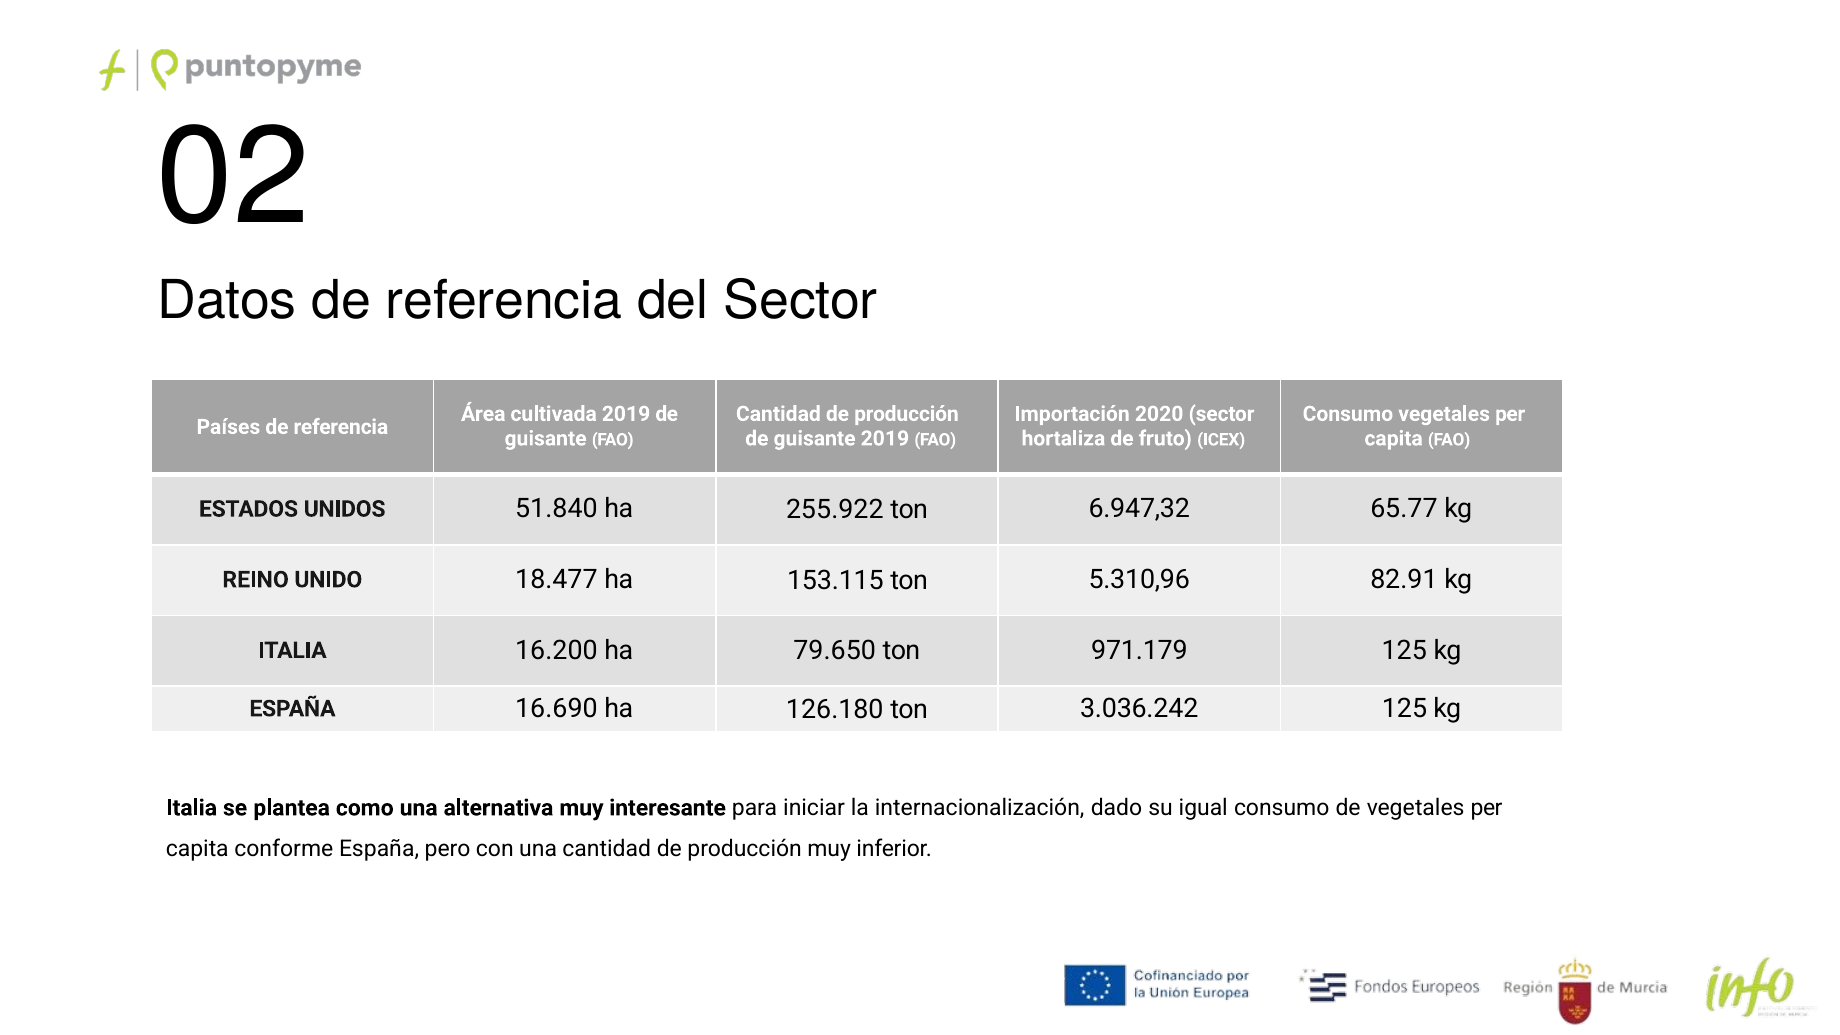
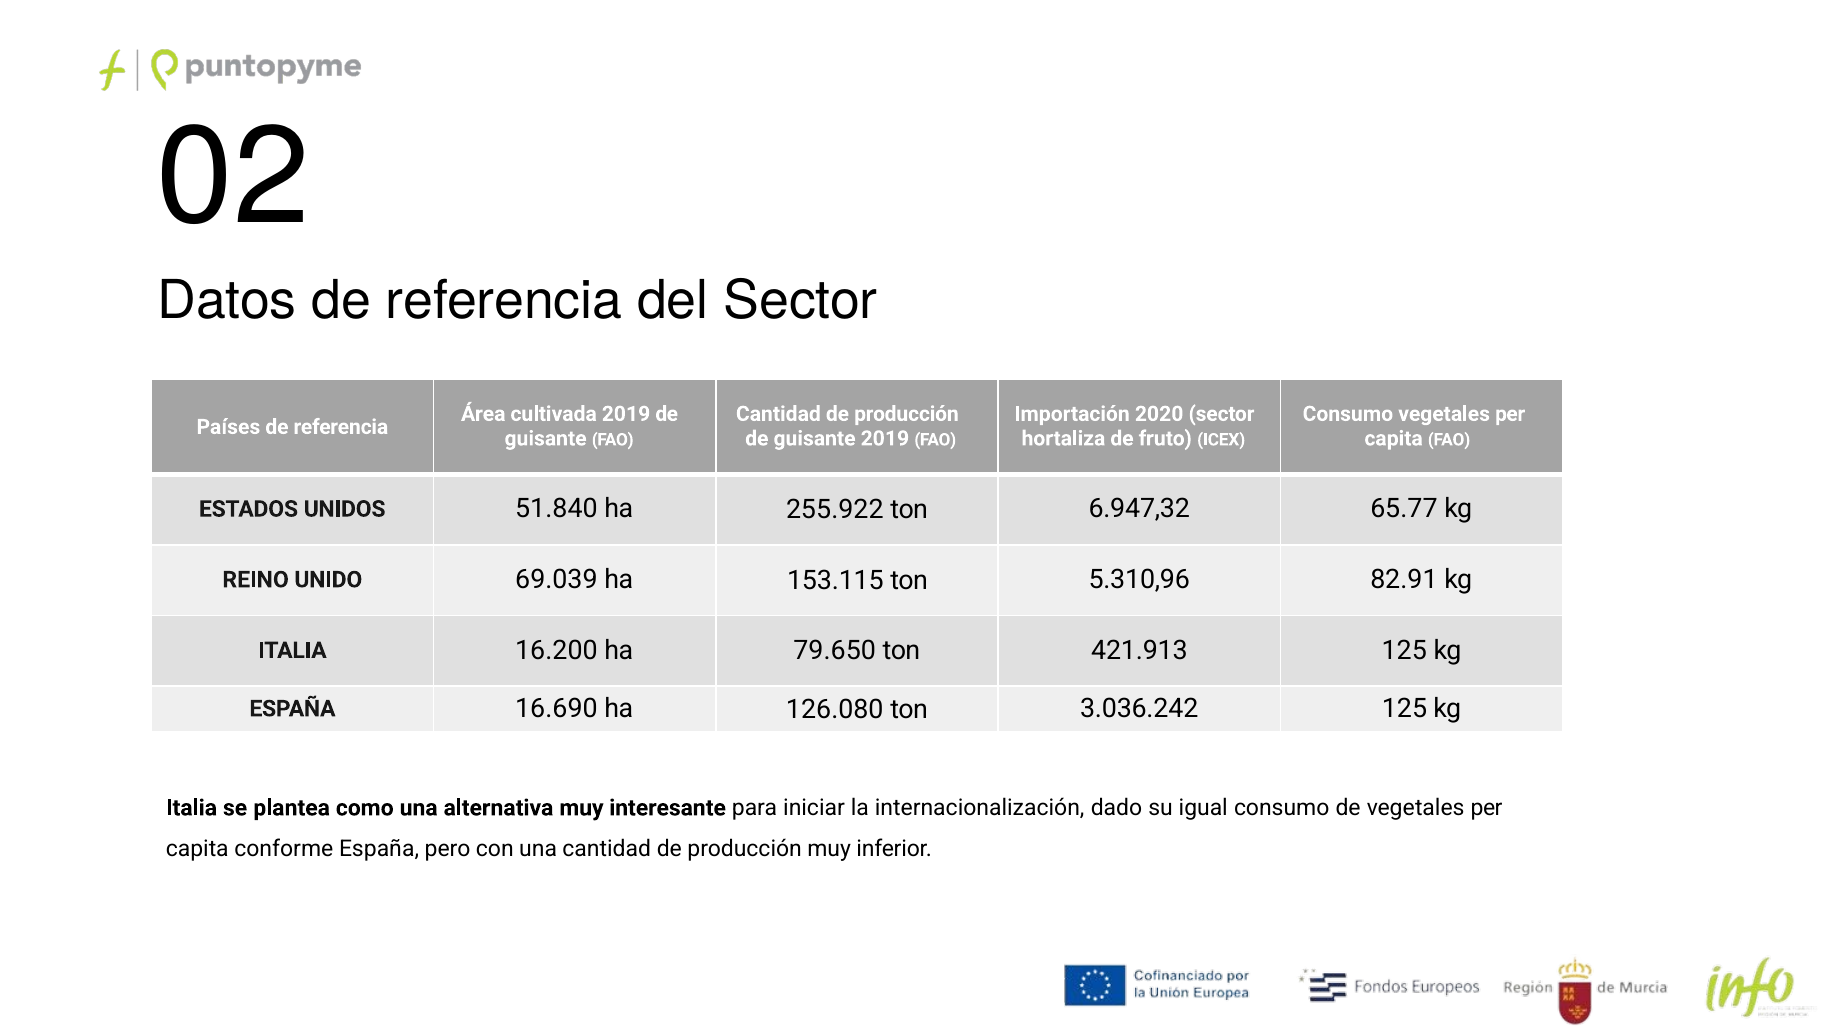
18.477: 18.477 -> 69.039 (556, 580)
971.179: 971.179 -> 421.913 (1139, 650)
126.180: 126.180 -> 126.080 (835, 709)
